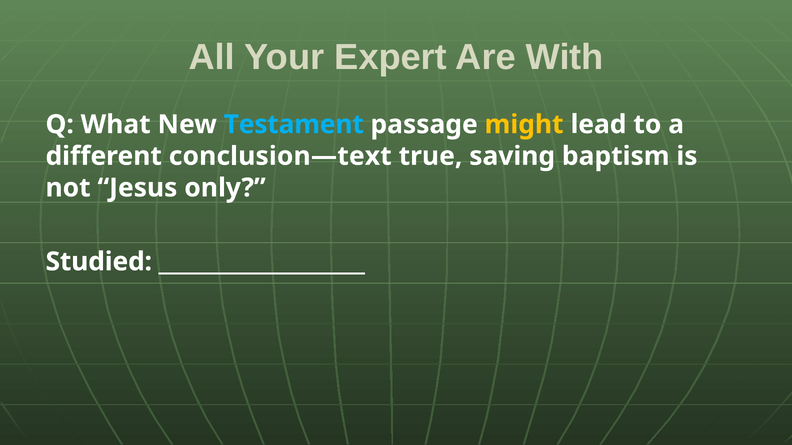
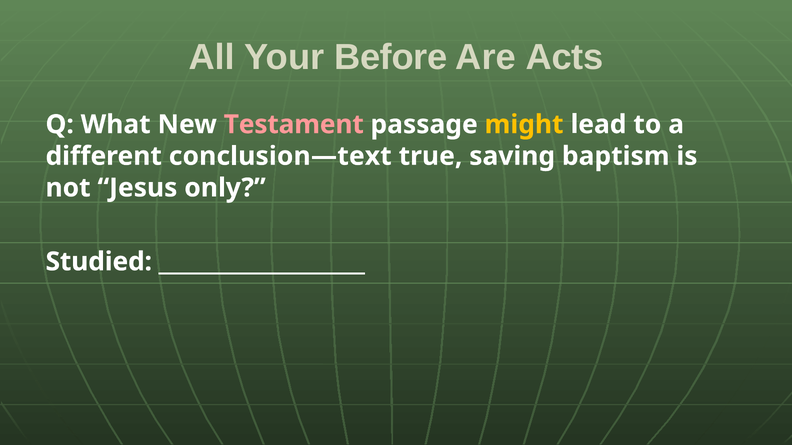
Expert: Expert -> Before (391, 58)
With: With -> Acts (565, 58)
Testament colour: light blue -> pink (294, 125)
